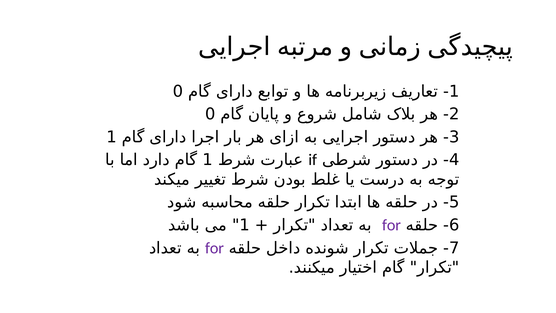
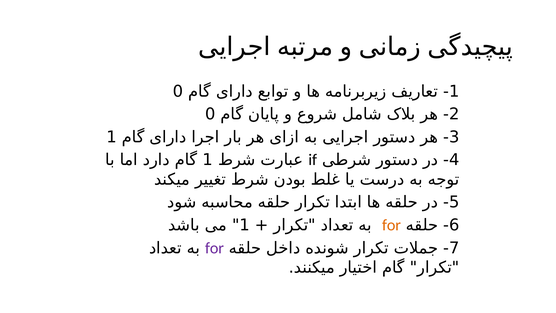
for colour: purple -> orange (391, 225)
